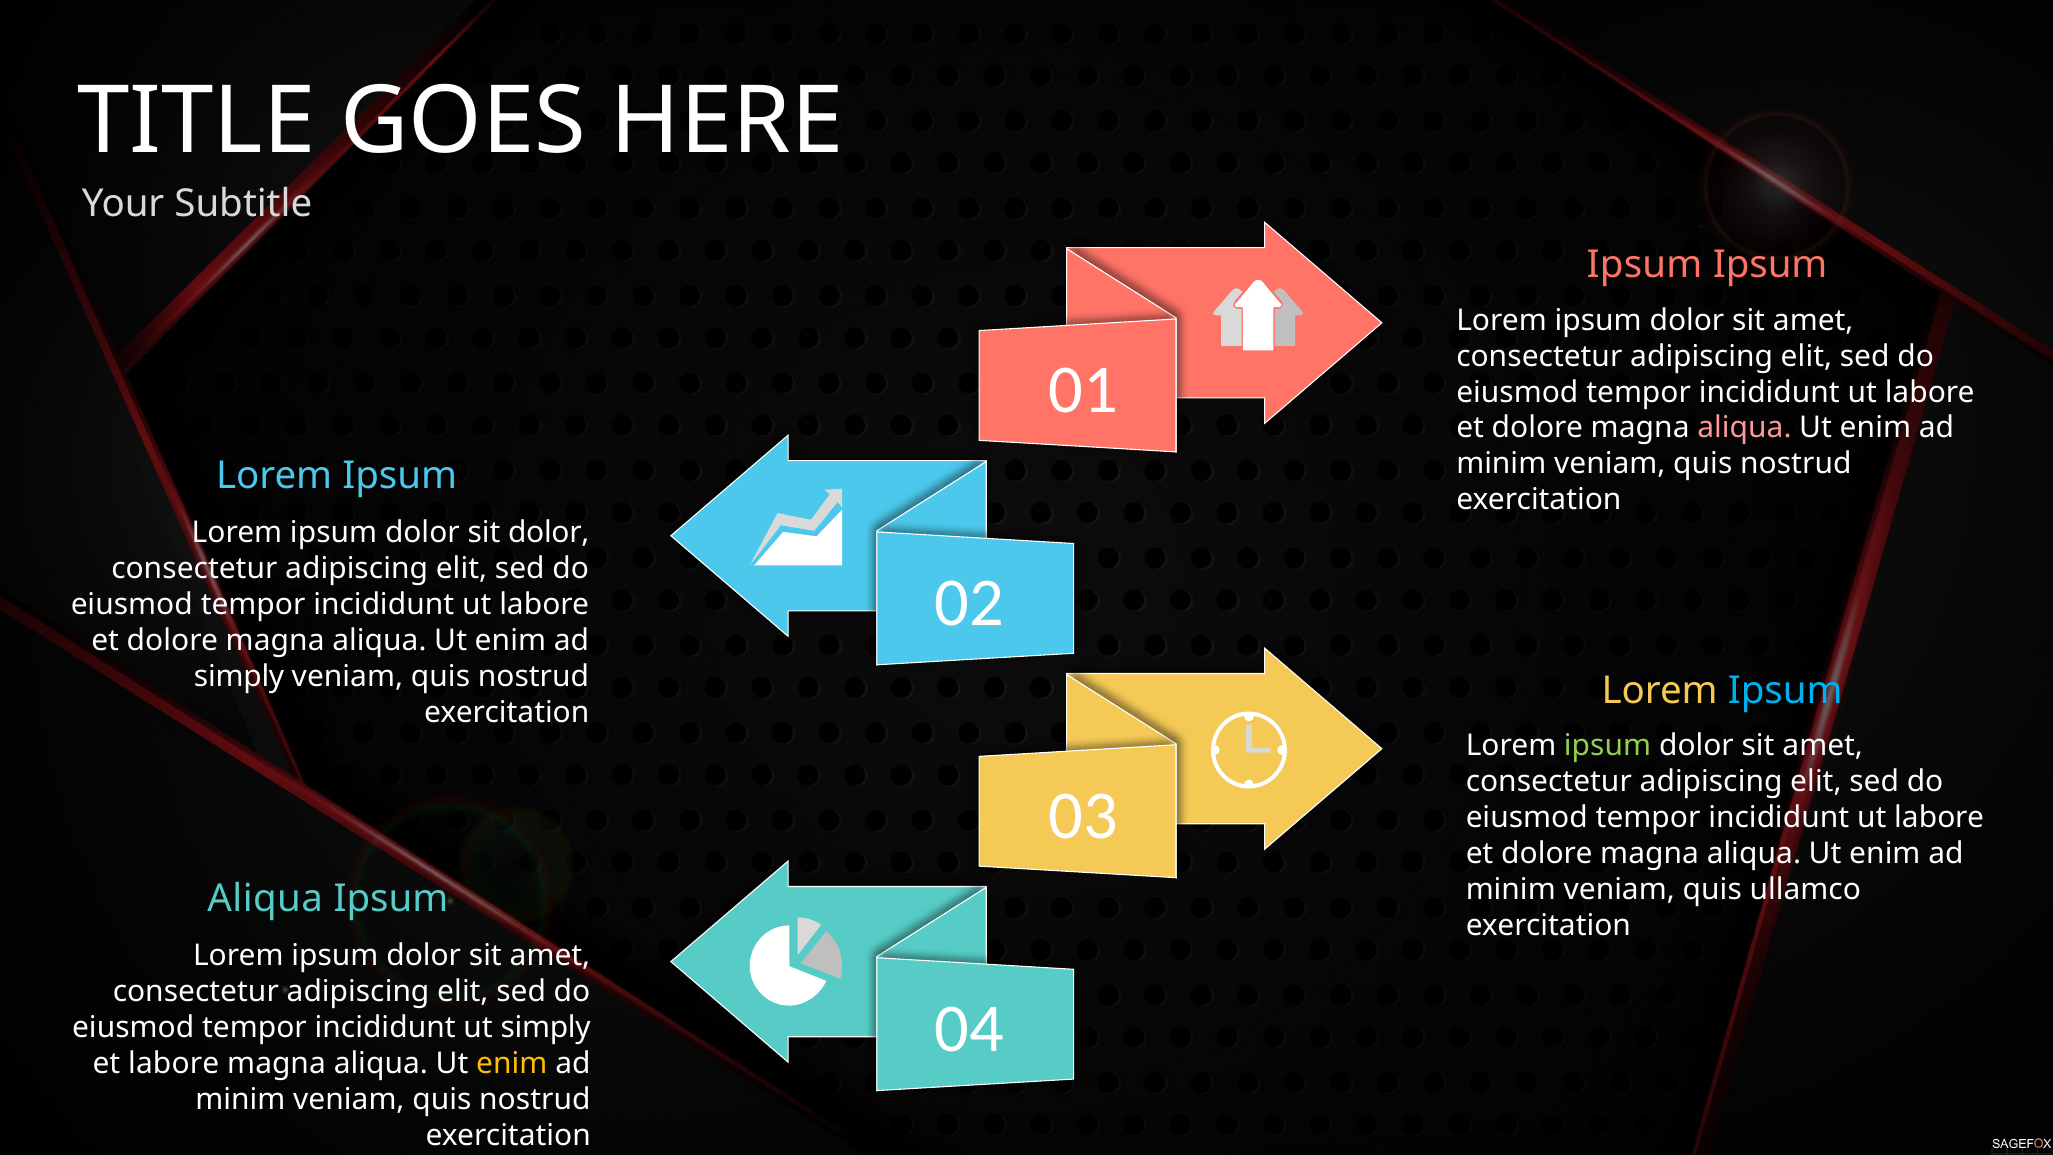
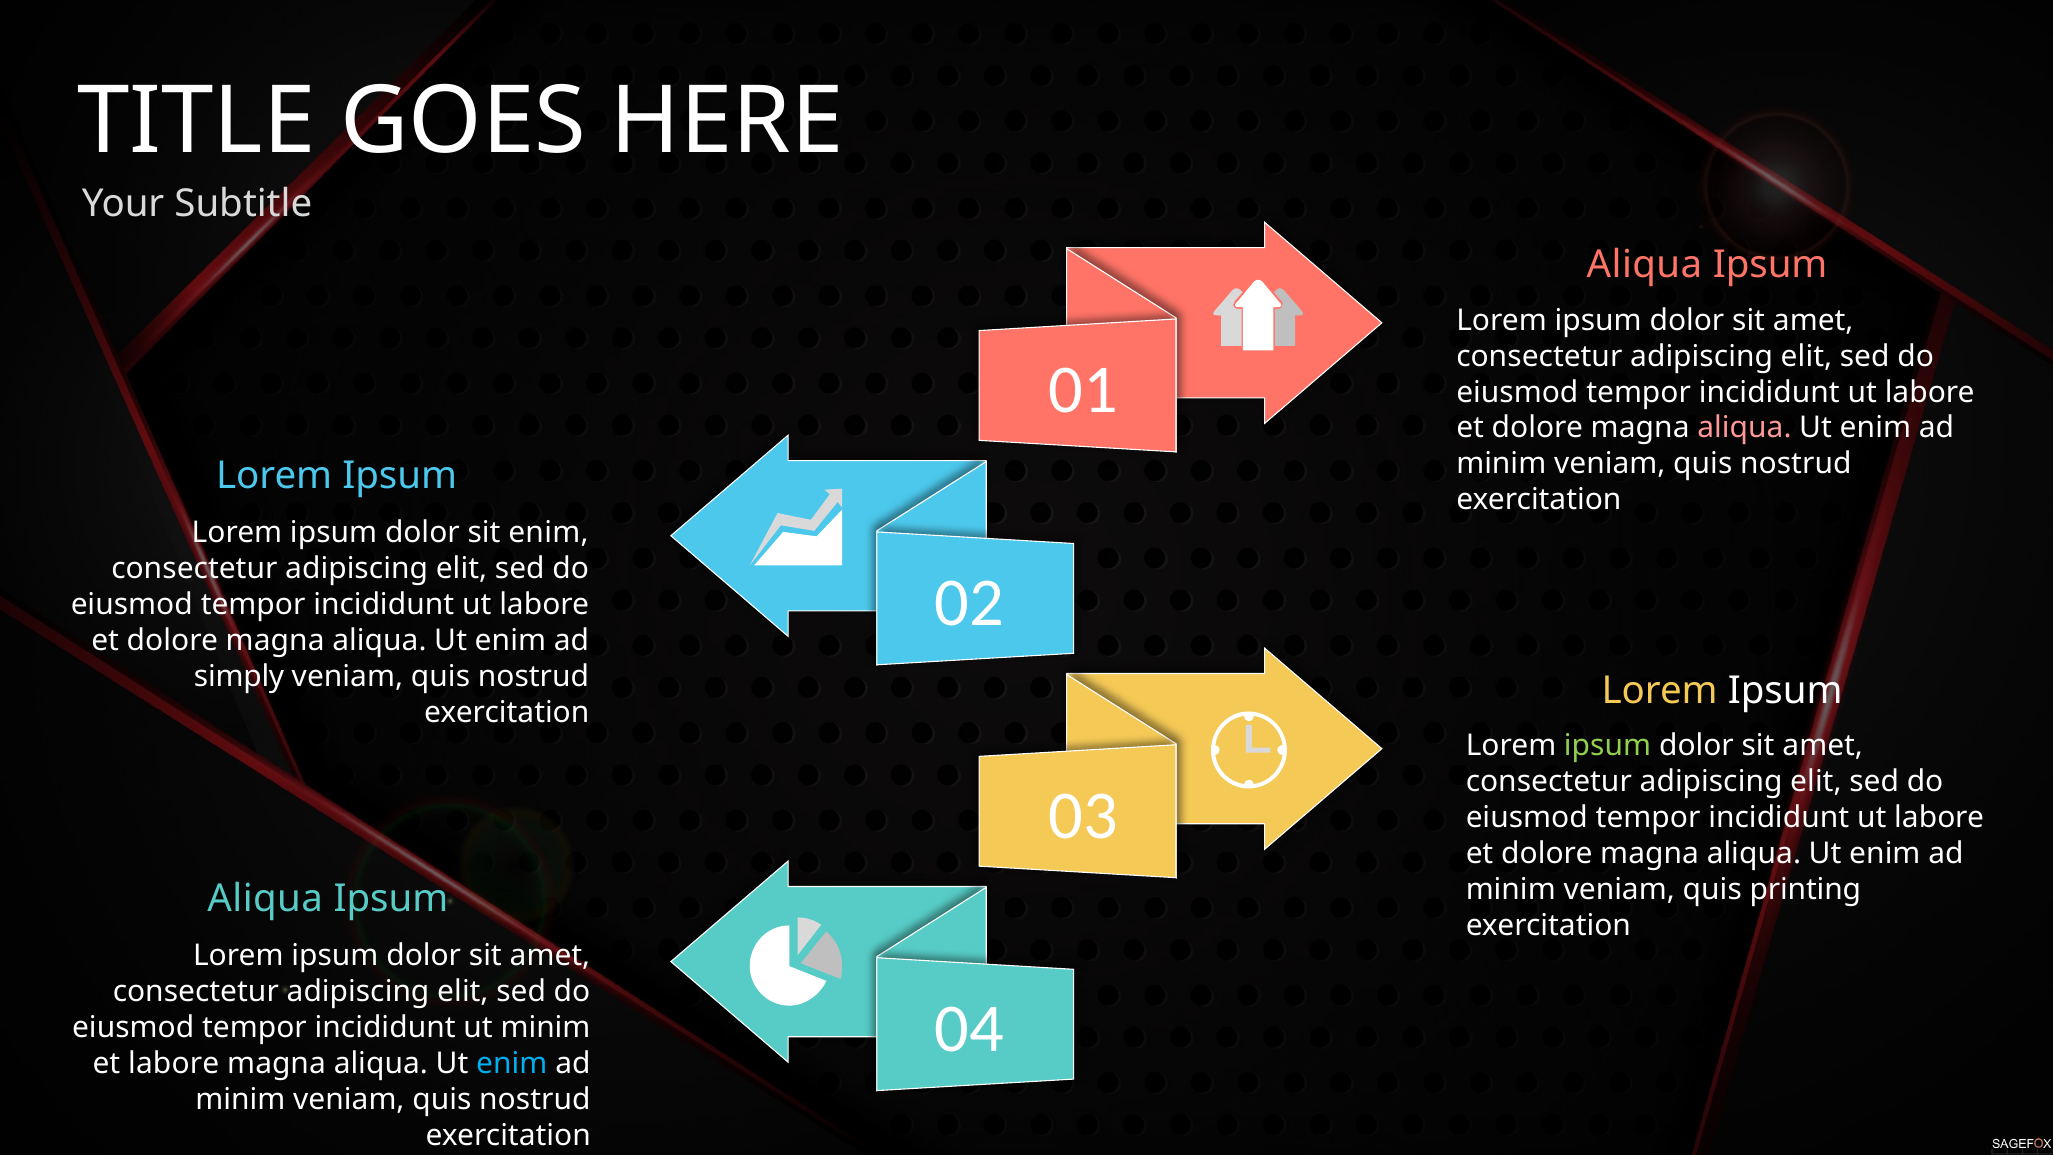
Ipsum: Ipsum -> Aliqua (1644, 265)
sit dolor: dolor -> enim (548, 532)
Ipsum colour: light blue -> white (1785, 691)
ullamco: ullamco -> printing (1805, 890)
ut simply: simply -> minim (546, 1028)
enim colour: yellow -> light blue (512, 1064)
